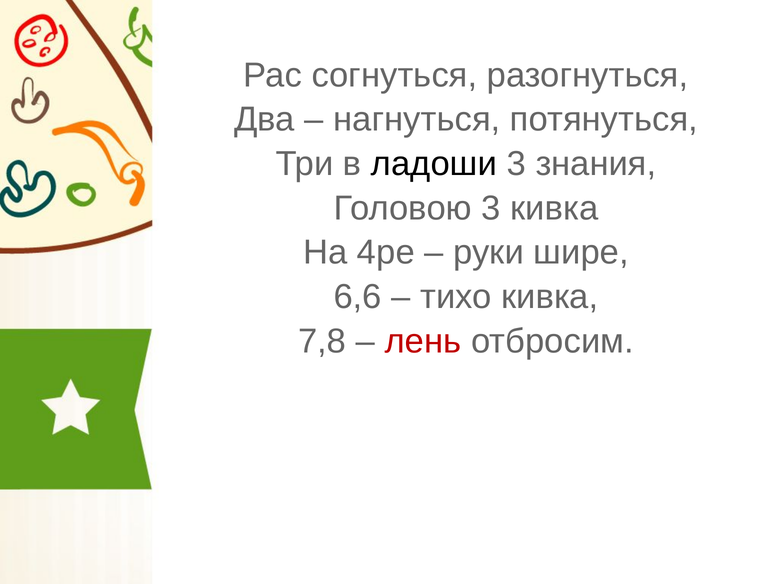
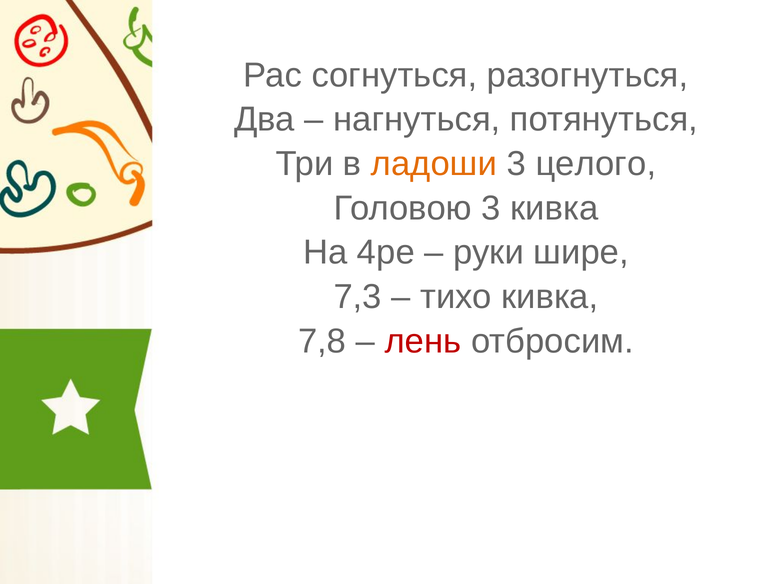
ладоши colour: black -> orange (434, 164)
знания: знания -> целого (596, 164)
6,6: 6,6 -> 7,3 (358, 297)
